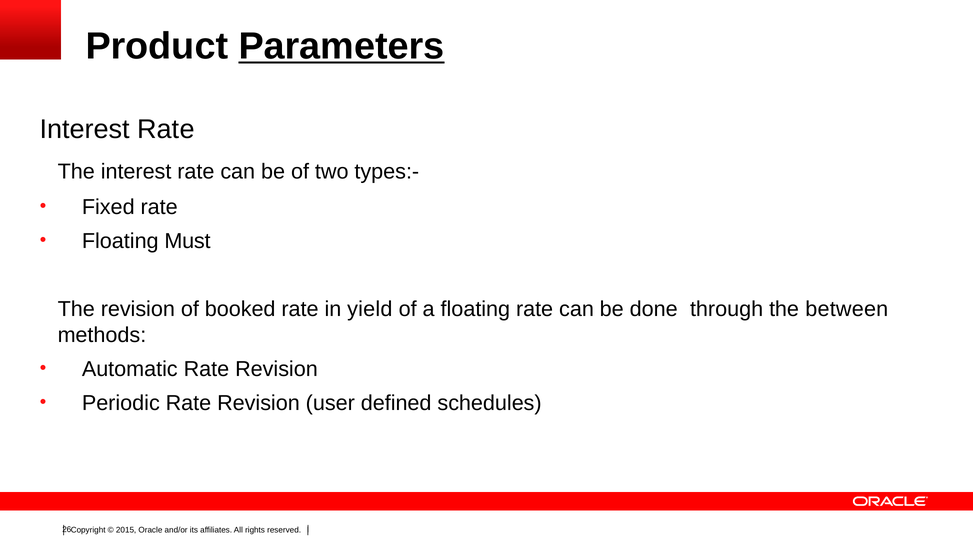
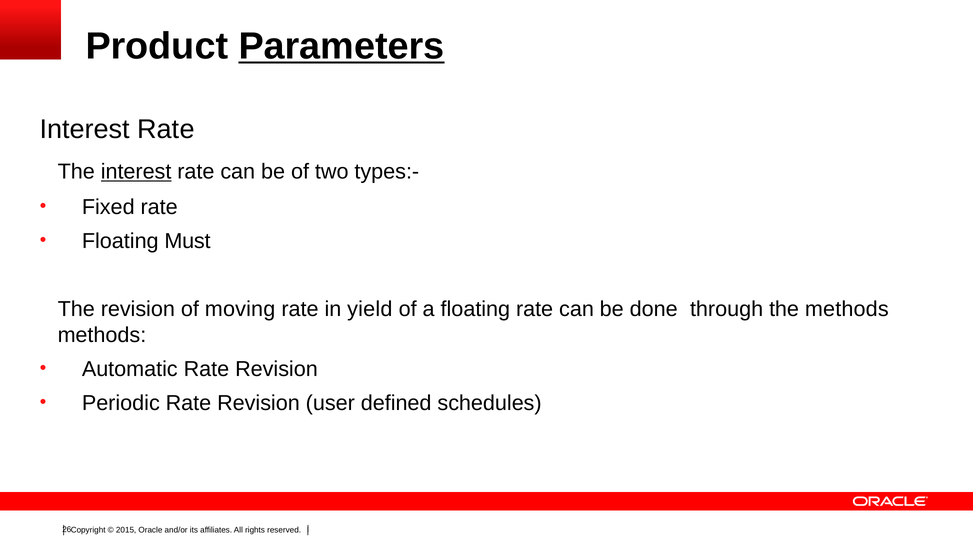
interest underline: none -> present (136, 172)
booked: booked -> moving (240, 309)
the between: between -> methods (847, 309)
